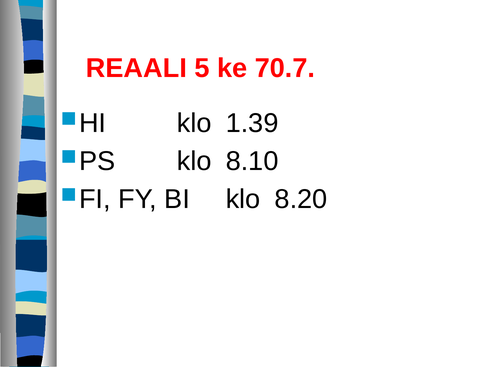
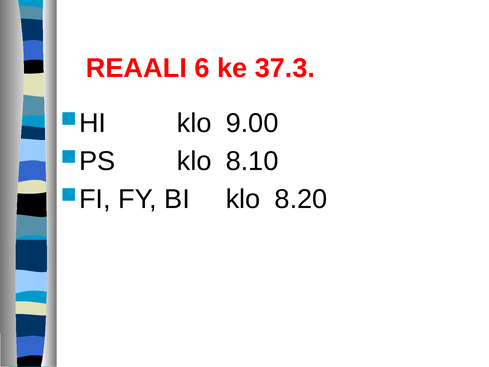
5: 5 -> 6 (202, 68)
70.7: 70.7 -> 37.3 (285, 68)
1.39: 1.39 -> 9.00 (252, 123)
